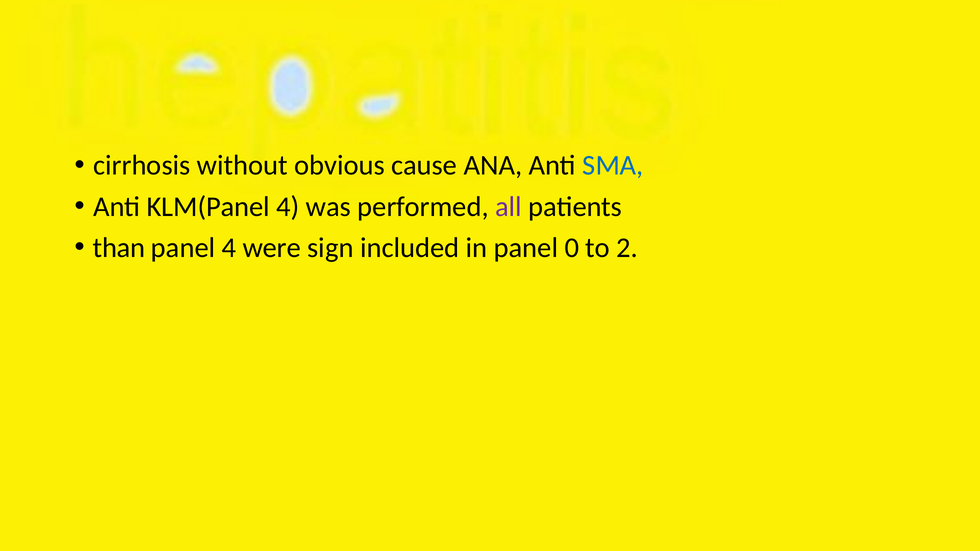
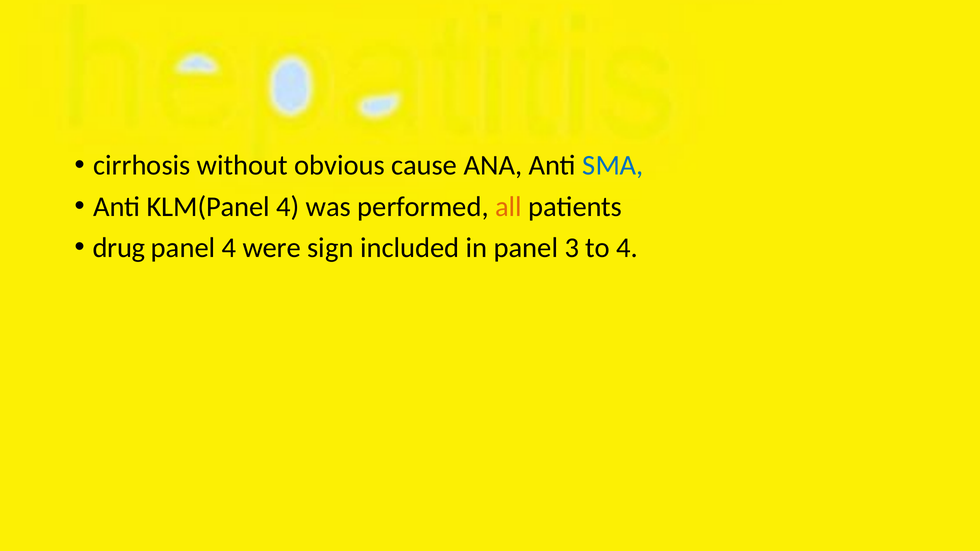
all colour: purple -> orange (508, 207)
than: than -> drug (119, 248)
0: 0 -> 3 (572, 248)
to 2: 2 -> 4 (627, 248)
